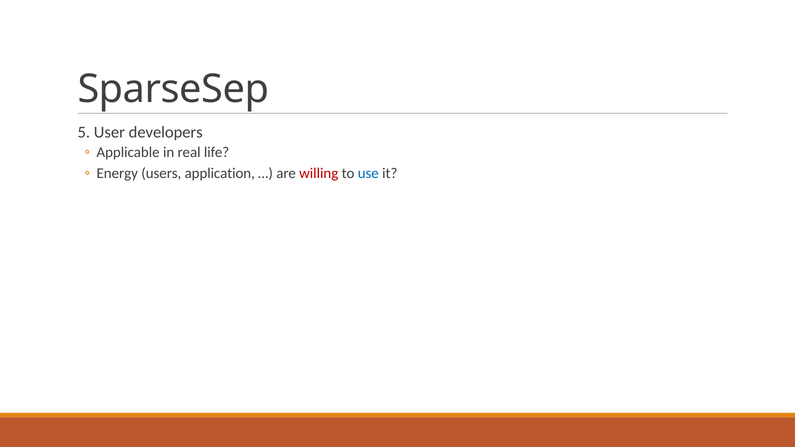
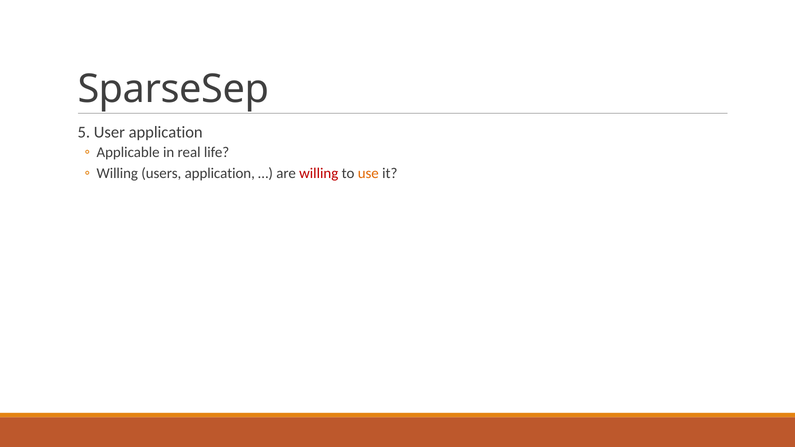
User developers: developers -> application (166, 132)
Energy: Energy -> Willing (117, 174)
use colour: blue -> orange (368, 174)
